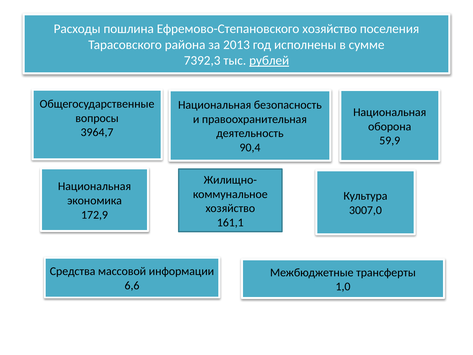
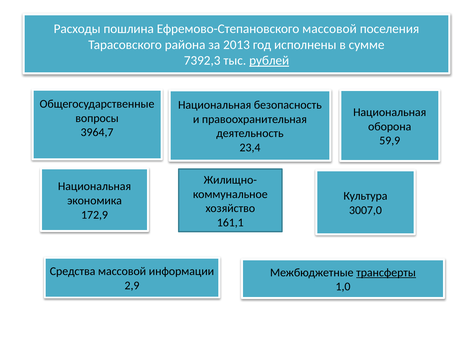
Ефремово-Степановского хозяйство: хозяйство -> массовой (330, 29)
90,4: 90,4 -> 23,4 (250, 148)
трансферты underline: none -> present (386, 272)
6,6: 6,6 -> 2,9 (132, 285)
